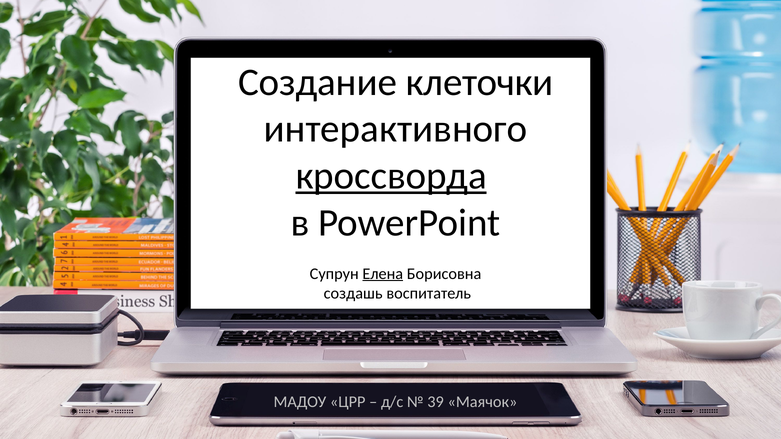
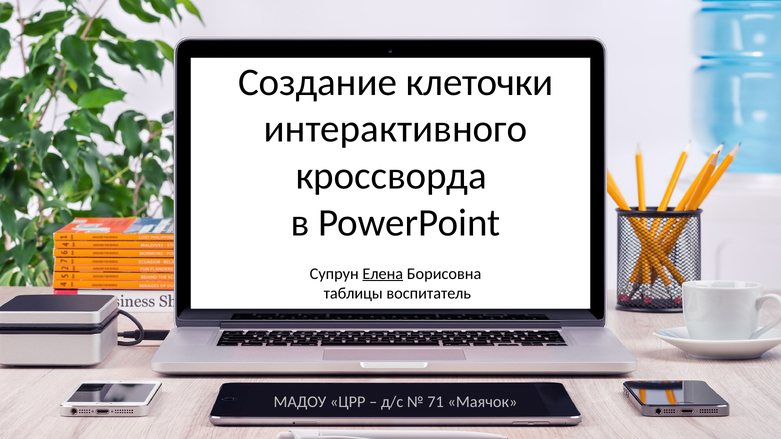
кроссворда underline: present -> none (391, 176)
создашь: создашь -> таблицы (353, 293)
39: 39 -> 71 (436, 402)
